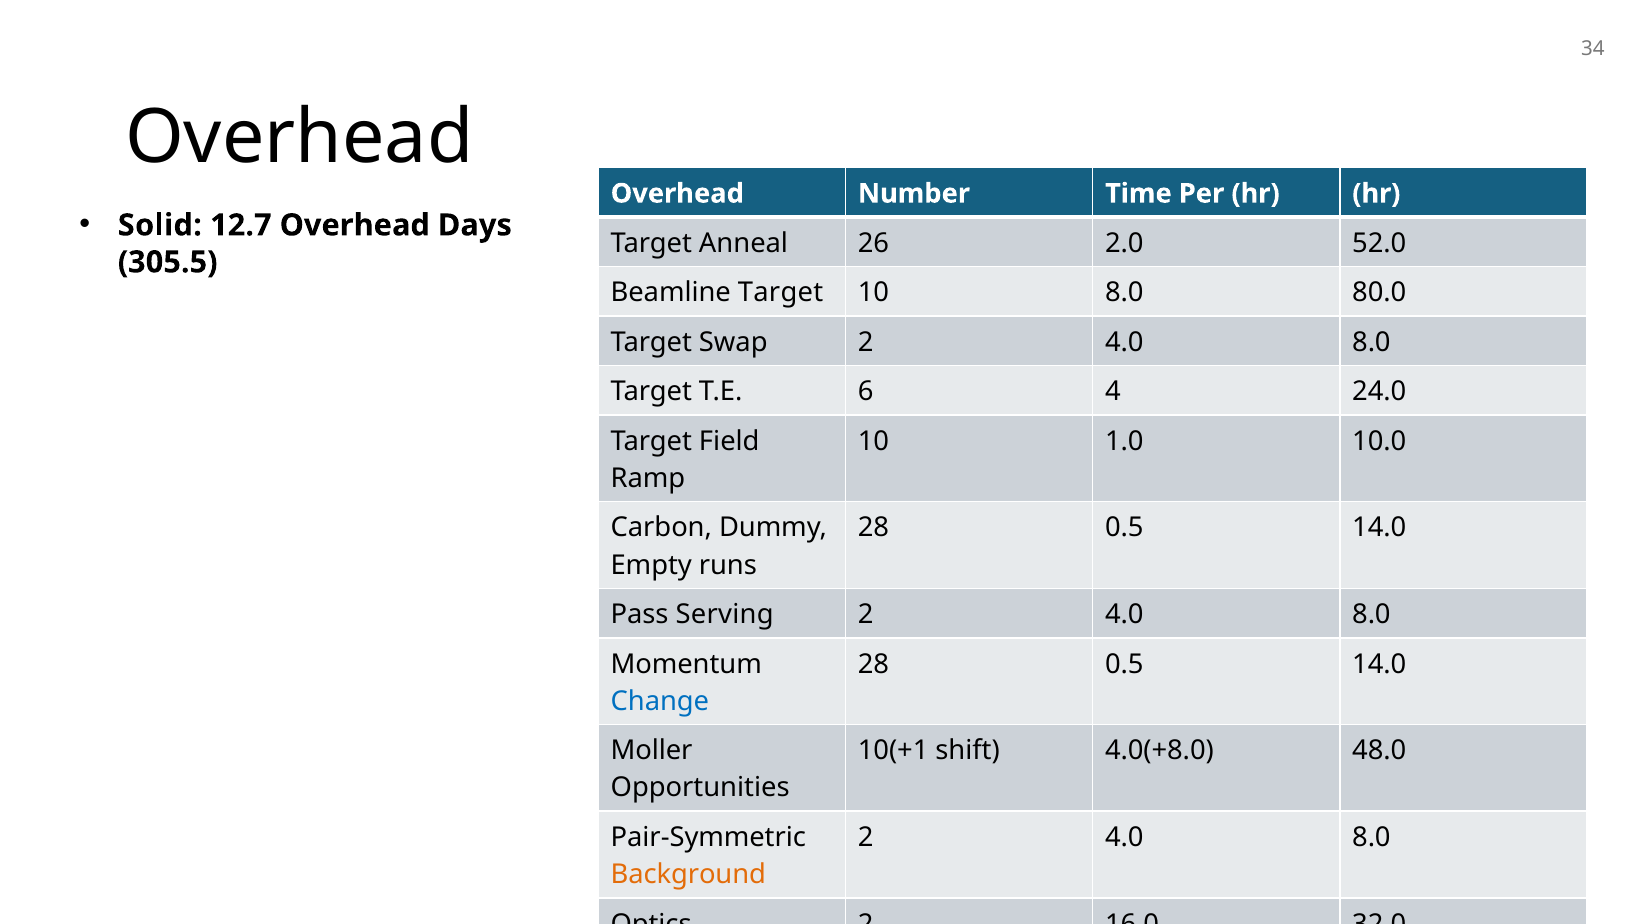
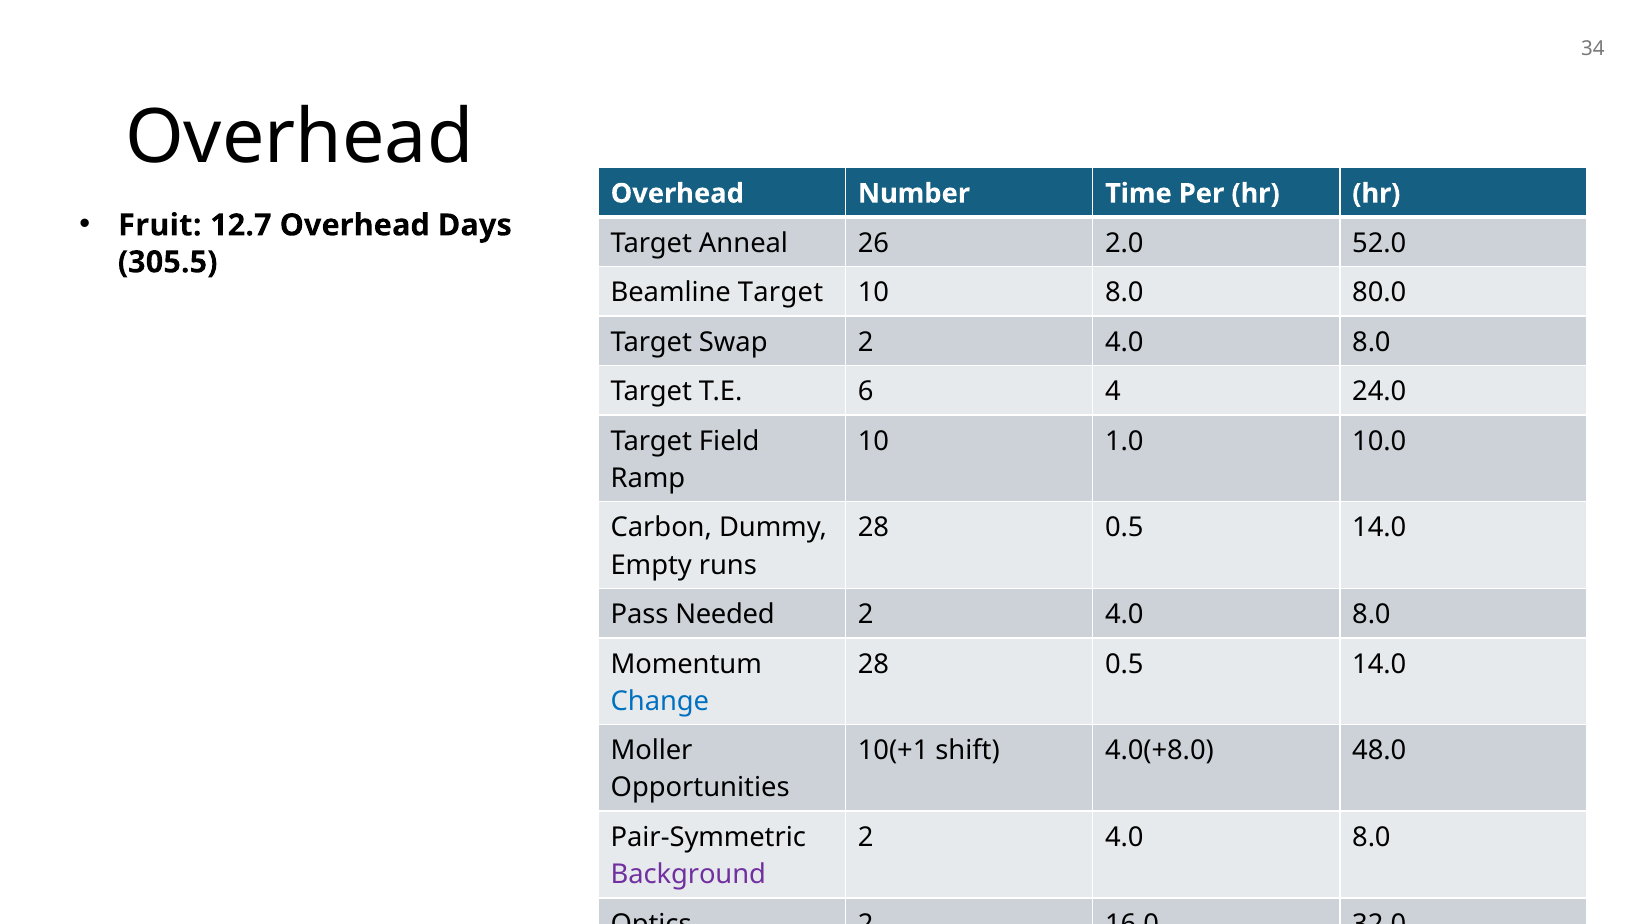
Solid: Solid -> Fruit (160, 225)
Serving: Serving -> Needed (725, 615)
Background colour: orange -> purple (688, 875)
